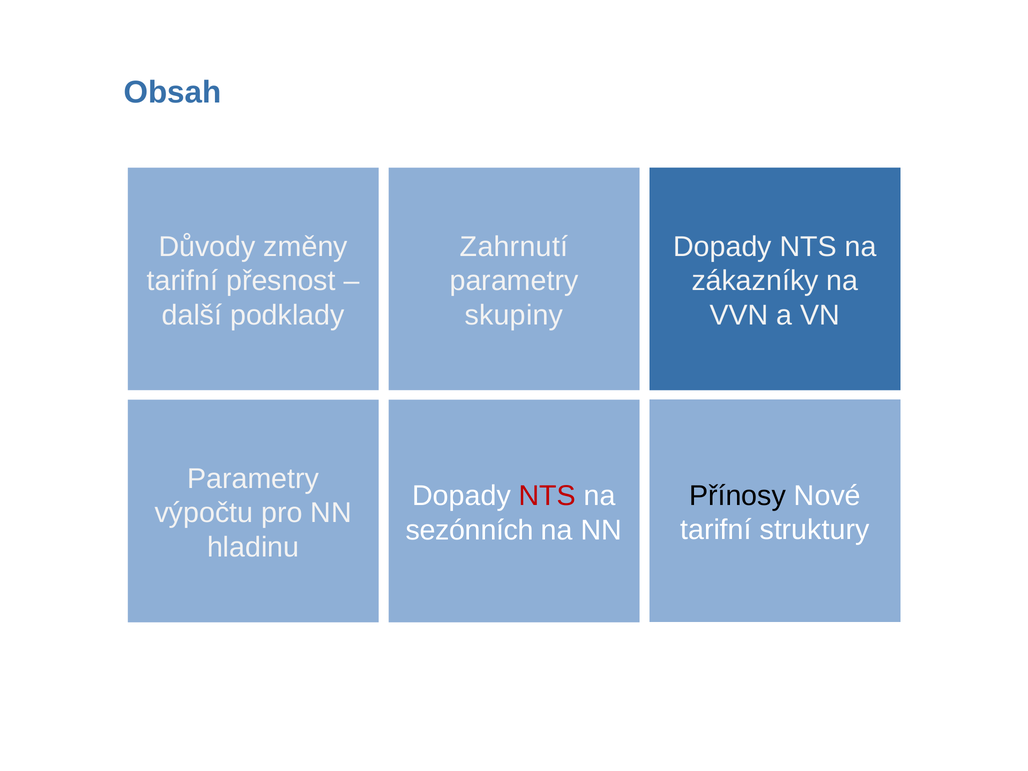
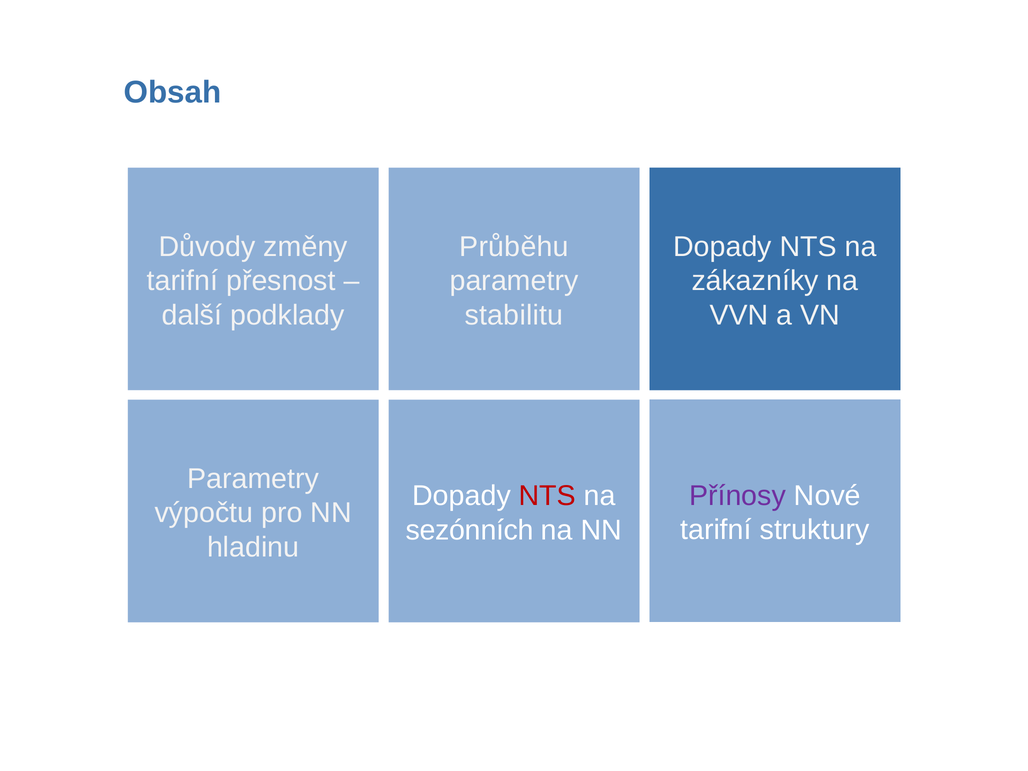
Zahrnutí: Zahrnutí -> Průběhu (514, 247)
skupiny: skupiny -> stabilitu (514, 315)
Přínosy colour: black -> purple (738, 496)
